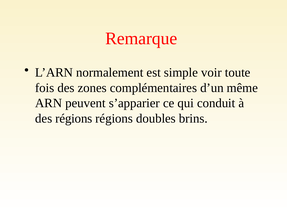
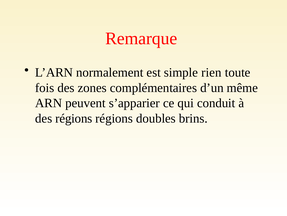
voir: voir -> rien (211, 72)
